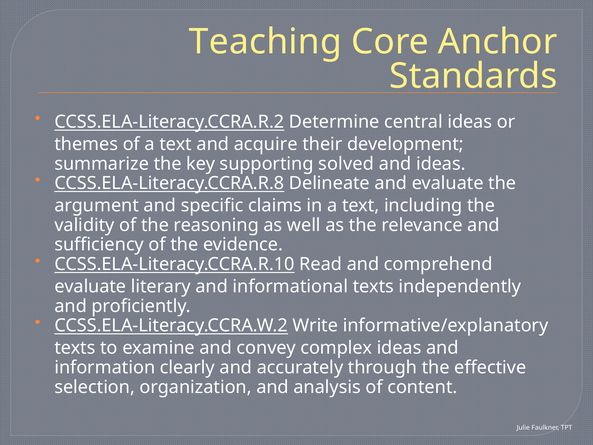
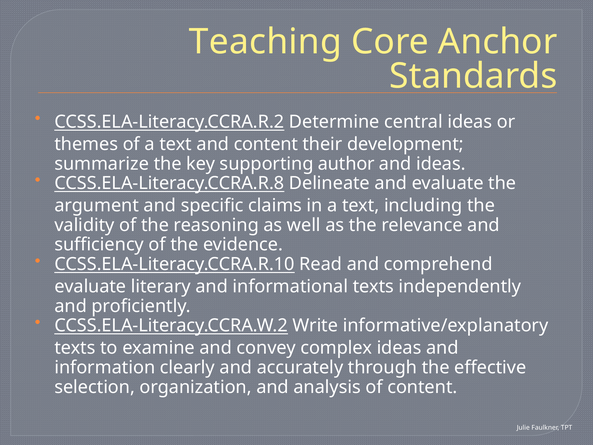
and acquire: acquire -> content (266, 144)
solved: solved -> author (346, 164)
